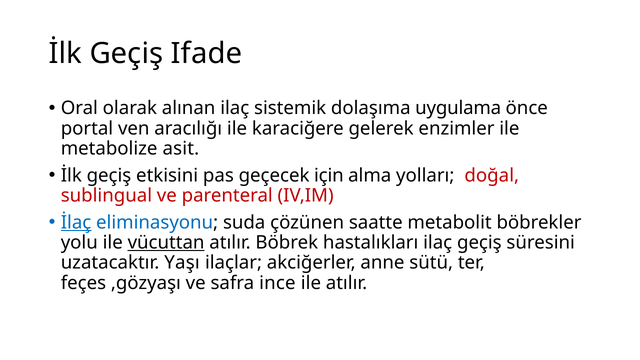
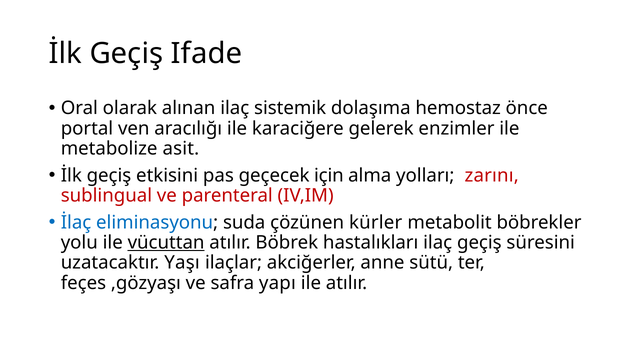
uygulama: uygulama -> hemostaz (458, 108)
doğal: doğal -> zarını (492, 175)
İlaç underline: present -> none (76, 222)
saatte: saatte -> kürler (376, 222)
ince: ince -> yapı (277, 283)
